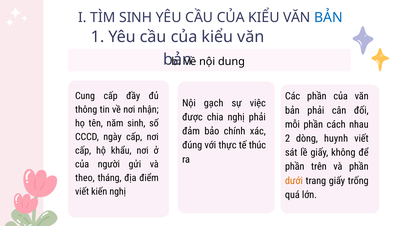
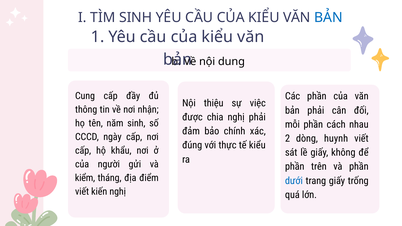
gạch: gạch -> thiệu (214, 103)
tế thúc: thúc -> kiểu (257, 145)
theo: theo -> kiểm (85, 178)
dưới colour: orange -> blue (294, 181)
